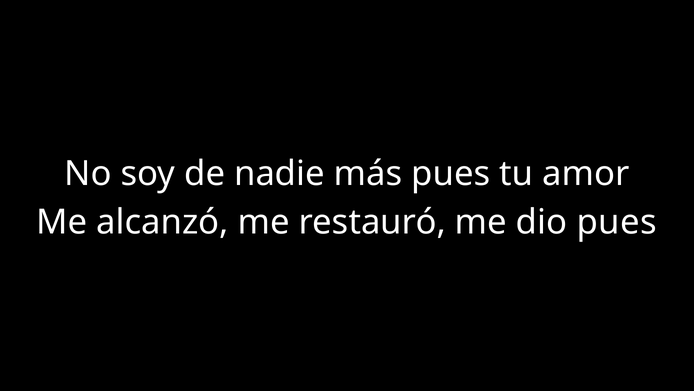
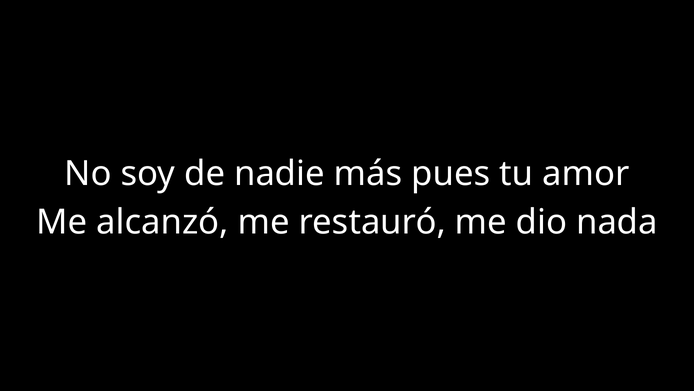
dio pues: pues -> nada (617, 222)
